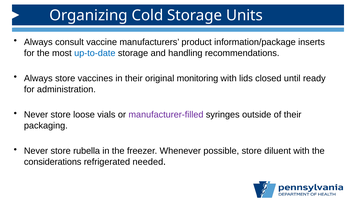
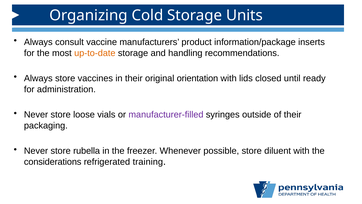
up-to-date colour: blue -> orange (95, 53)
monitoring: monitoring -> orientation (197, 78)
needed: needed -> training (148, 162)
